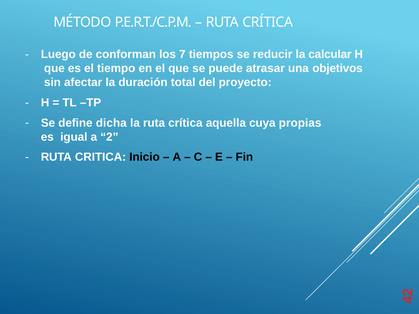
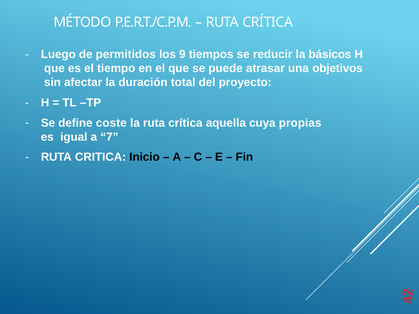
conforman: conforman -> permitidos (126, 55)
7: 7 -> 9 (182, 55)
calcular: calcular -> básicos (330, 55)
dicha: dicha -> coste (111, 123)
a 2: 2 -> 7 (109, 137)
